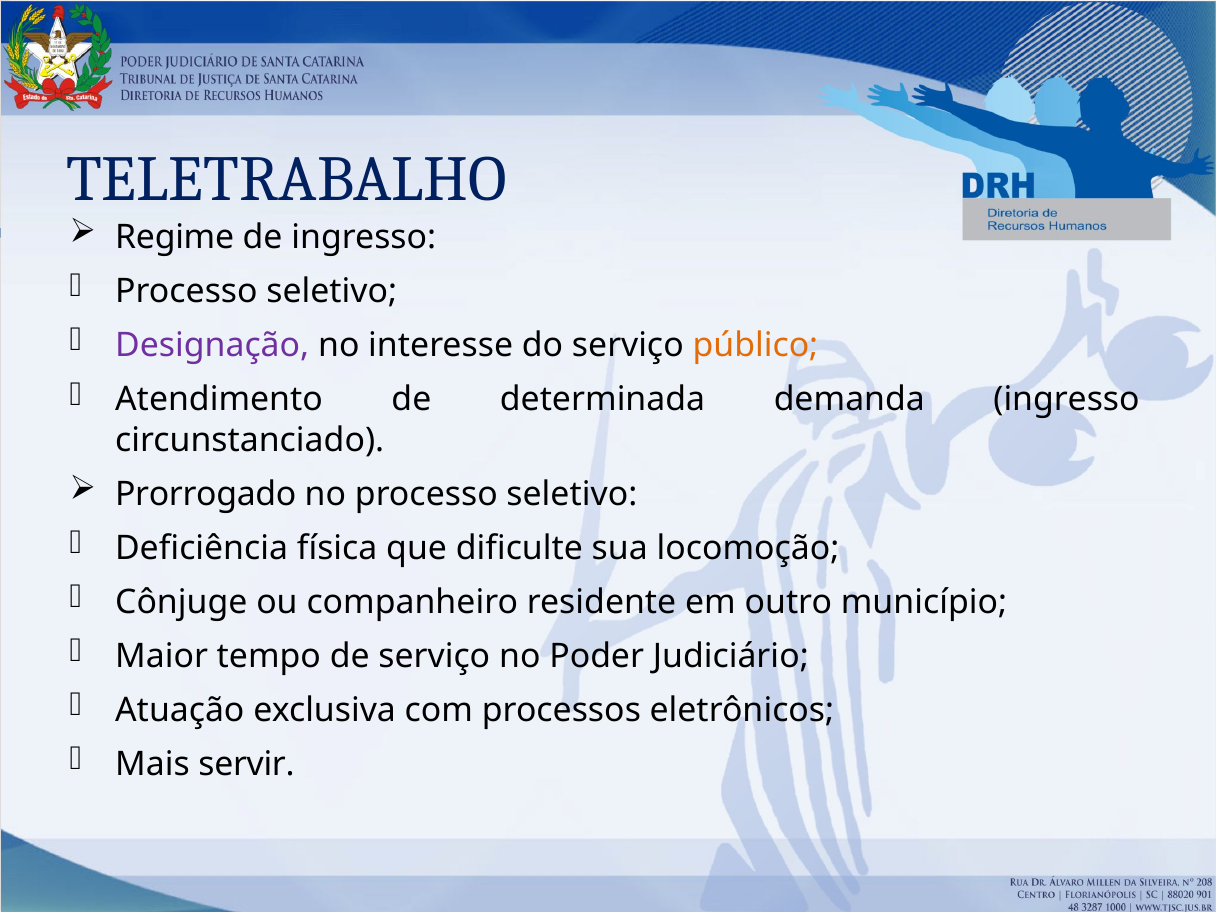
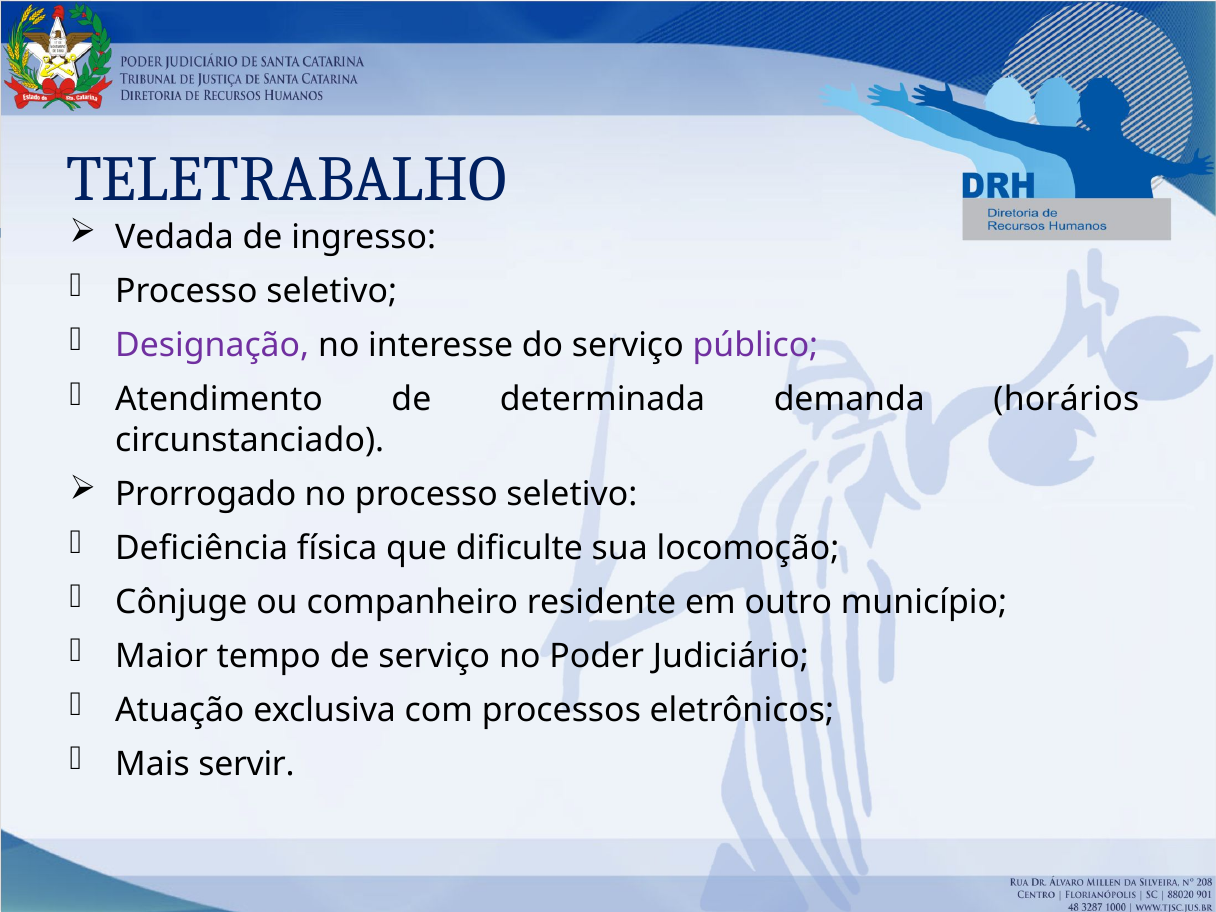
Regime: Regime -> Vedada (175, 237)
público colour: orange -> purple (755, 345)
demanda ingresso: ingresso -> horários (1066, 399)
